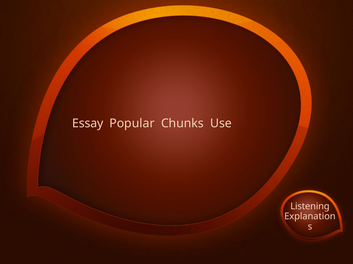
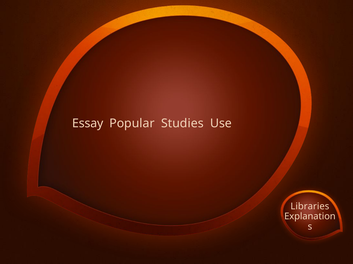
Chunks: Chunks -> Studies (182, 124)
Listening: Listening -> Libraries (310, 207)
